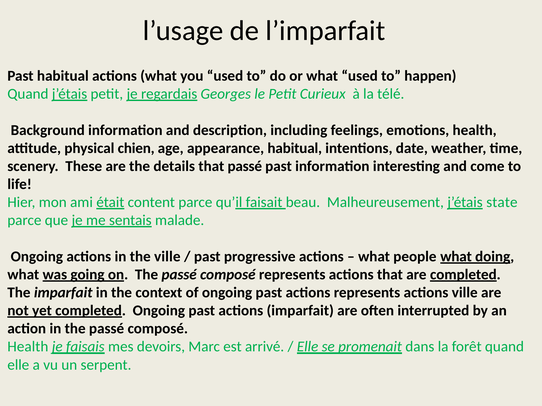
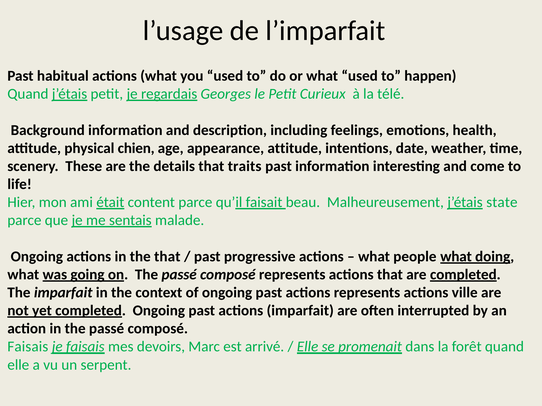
appearance habitual: habitual -> attitude (295, 148)
that passé: passé -> traits (245, 166)
the ville: ville -> that (167, 257)
Health: Health -> Faisais (28, 347)
